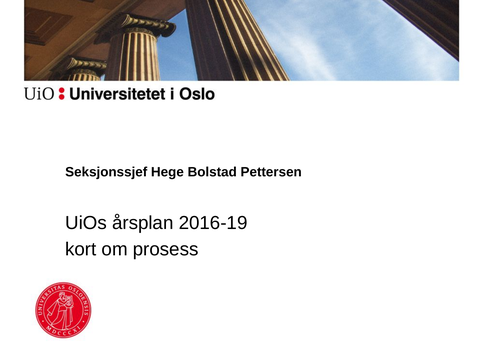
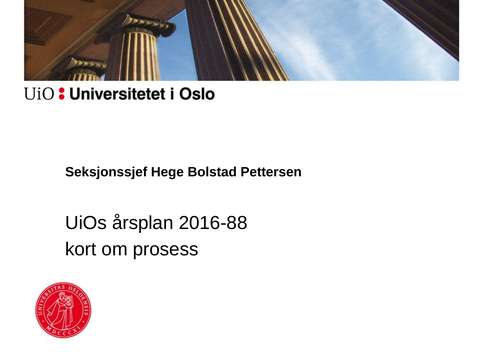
2016-19: 2016-19 -> 2016-88 (213, 222)
